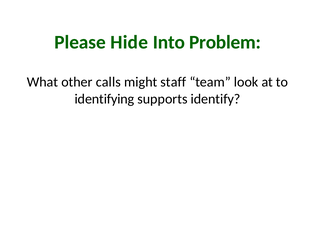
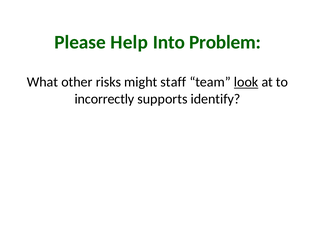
Hide: Hide -> Help (129, 42)
calls: calls -> risks (108, 82)
look underline: none -> present (246, 82)
identifying: identifying -> incorrectly (104, 99)
